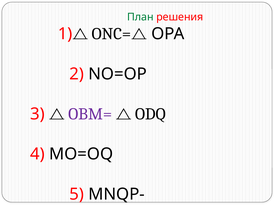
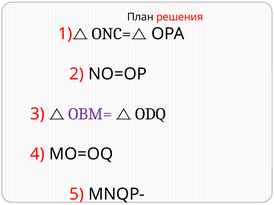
План colour: green -> black (140, 17)
